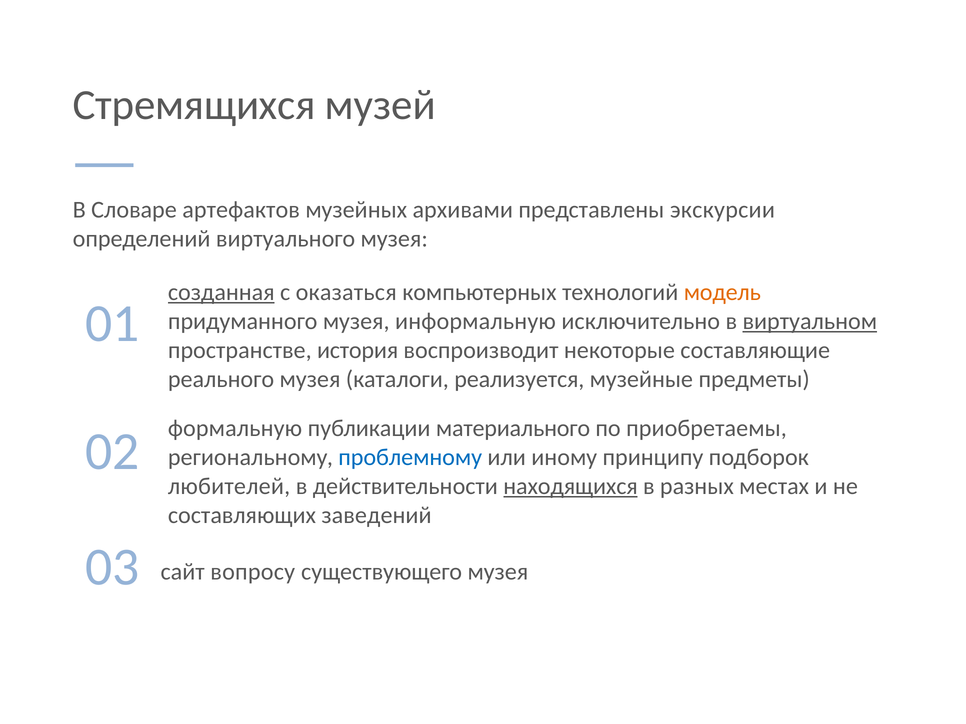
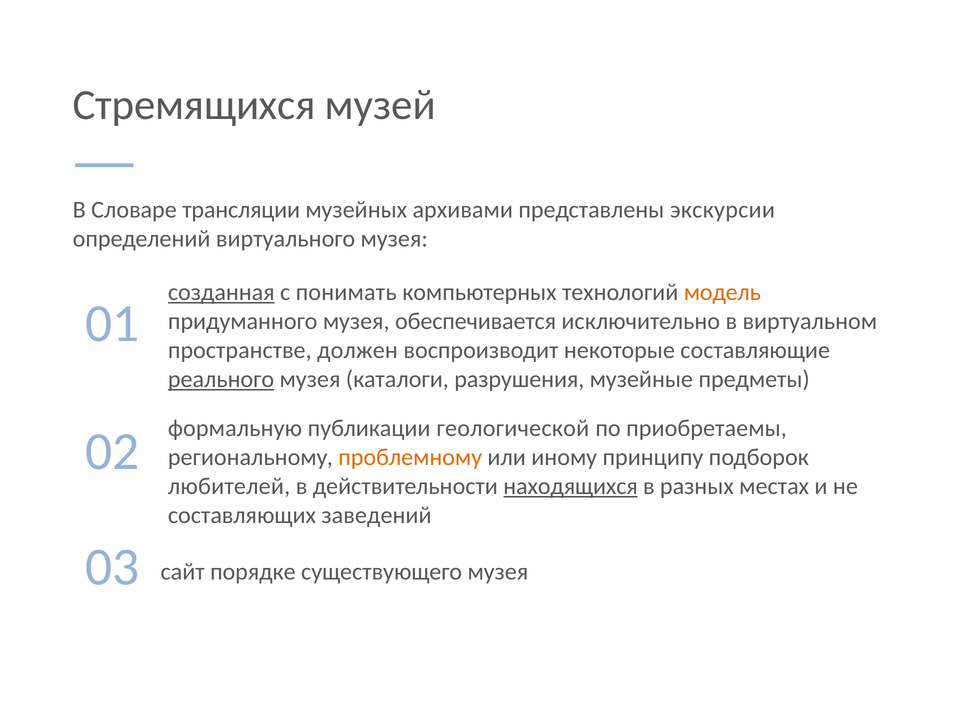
артефактов: артефактов -> трансляции (241, 210)
оказаться: оказаться -> понимать (346, 293)
информальную: информальную -> обеспечивается (476, 322)
виртуальном underline: present -> none (810, 322)
история: история -> должен (357, 351)
реального underline: none -> present (221, 380)
реализуется: реализуется -> разрушения (519, 380)
материального: материального -> геологической (513, 429)
проблемному colour: blue -> orange (410, 458)
вопросу: вопросу -> порядке (253, 572)
